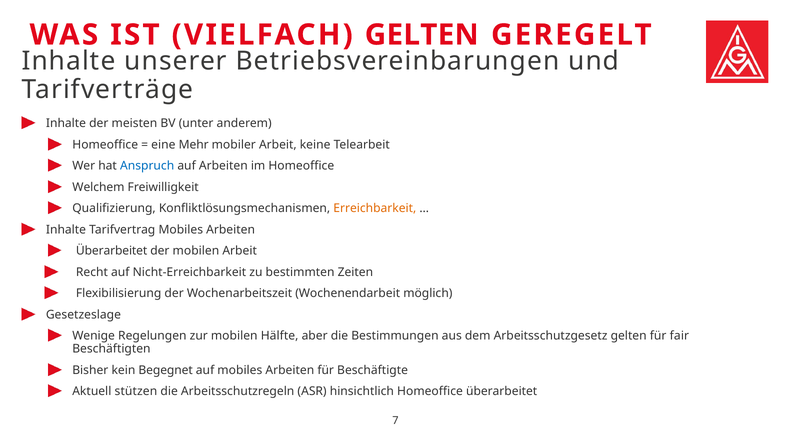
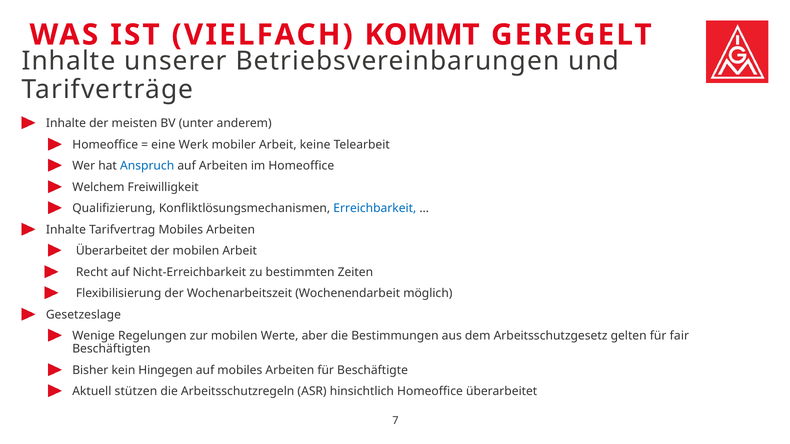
VIELFACH GELTEN: GELTEN -> KOMMT (422, 35)
Mehr: Mehr -> Werk (194, 145)
Erreichbarkeit colour: orange -> blue (375, 208)
Hälfte: Hälfte -> Werte (280, 336)
Begegnet: Begegnet -> Hingegen (166, 370)
